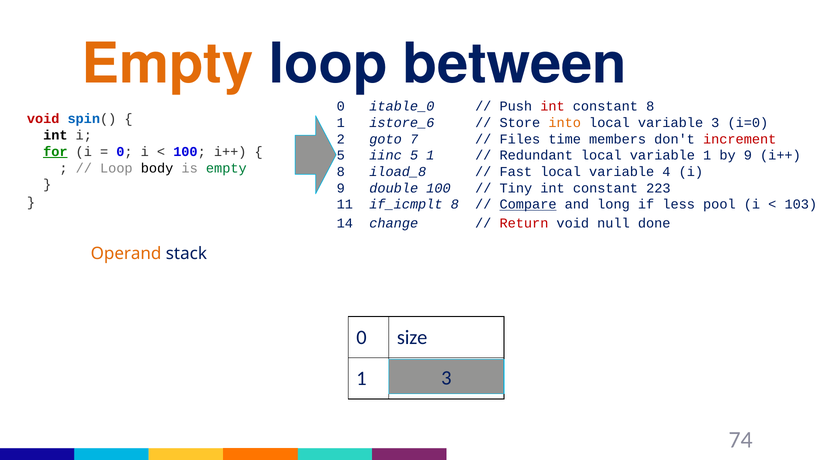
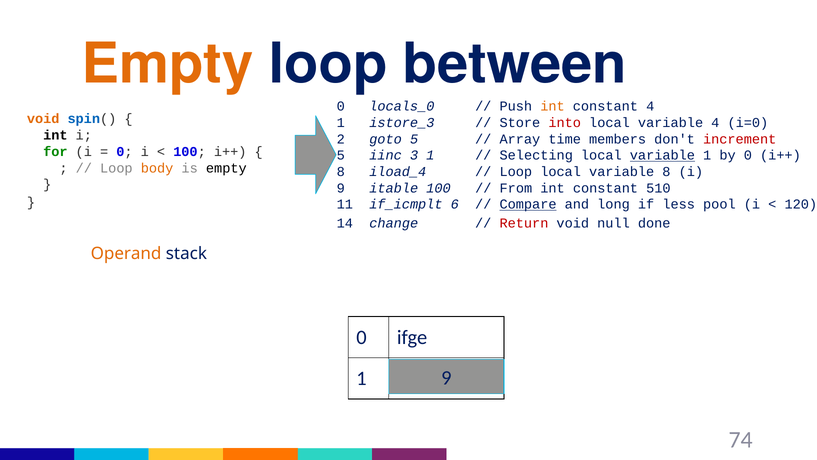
itable_0: itable_0 -> locals_0 (402, 106)
int colour: red -> orange (553, 106)
constant 8: 8 -> 4 (650, 106)
void colour: red -> orange (43, 119)
istore_6: istore_6 -> istore_3 (402, 123)
into colour: orange -> red (565, 123)
variable 3: 3 -> 4 (715, 123)
goto 7: 7 -> 5 (414, 139)
Files: Files -> Array (520, 139)
for underline: present -> none (55, 152)
iinc 5: 5 -> 3 (414, 155)
Redundant: Redundant -> Selecting (536, 155)
variable underline: none -> present (662, 155)
by 9: 9 -> 0 (748, 155)
body colour: black -> orange (157, 168)
empty colour: green -> black (226, 168)
iload_8: iload_8 -> iload_4 (398, 172)
Fast: Fast -> Loop (516, 172)
variable 4: 4 -> 8 (666, 172)
double: double -> itable (394, 188)
Tiny: Tiny -> From (516, 188)
223: 223 -> 510 (658, 188)
if_icmplt 8: 8 -> 6 (455, 204)
103: 103 -> 120 (801, 204)
size: size -> ifge (412, 337)
1 3: 3 -> 9 (446, 378)
